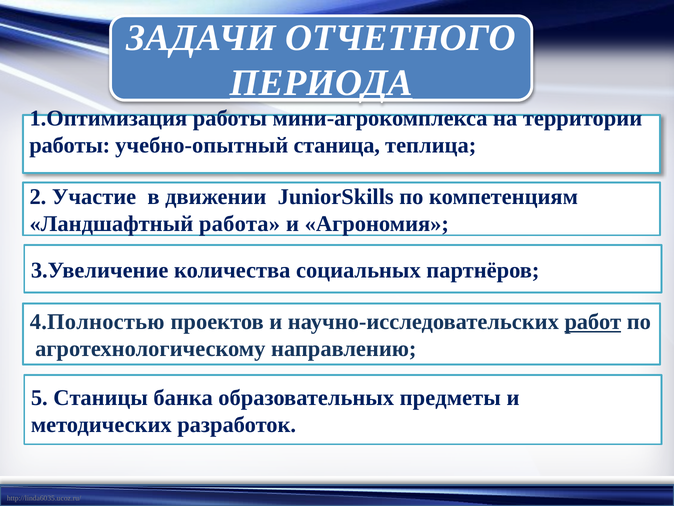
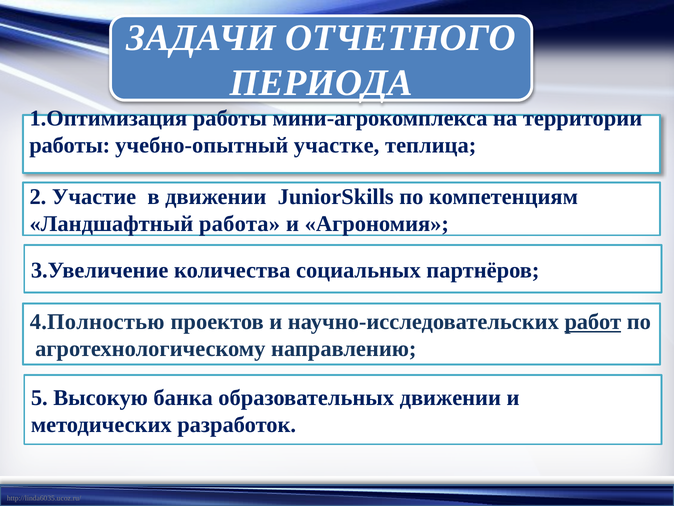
ПЕРИОДА underline: present -> none (321, 83)
станица: станица -> участке (337, 145)
Станицы: Станицы -> Высокую (101, 397)
образовательных предметы: предметы -> движении (450, 397)
